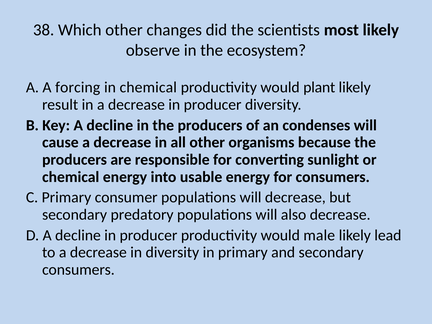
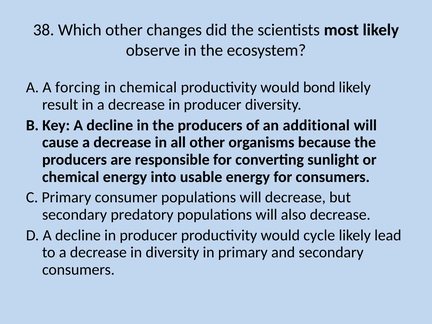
plant: plant -> bond (319, 88)
condenses: condenses -> additional (316, 125)
male: male -> cycle (319, 235)
